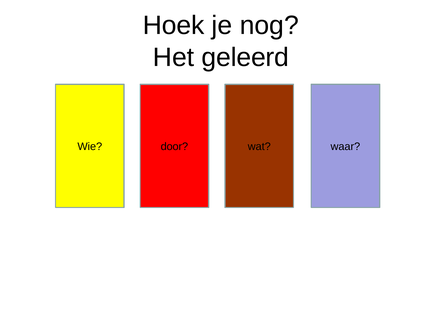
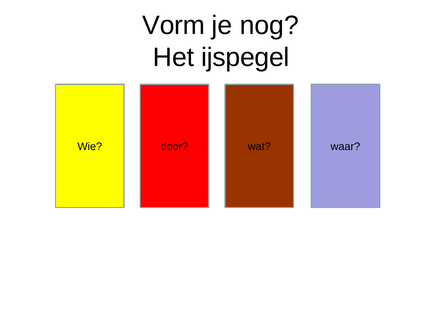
Hoek: Hoek -> Vorm (174, 25)
geleerd: geleerd -> ijspegel (245, 57)
